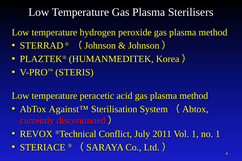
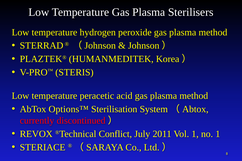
Against™: Against™ -> Options™ (69, 109)
